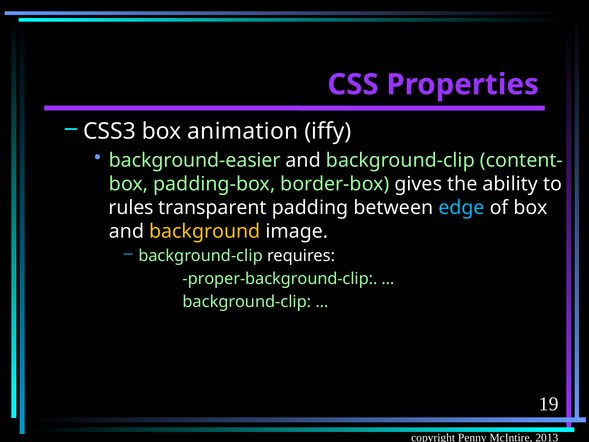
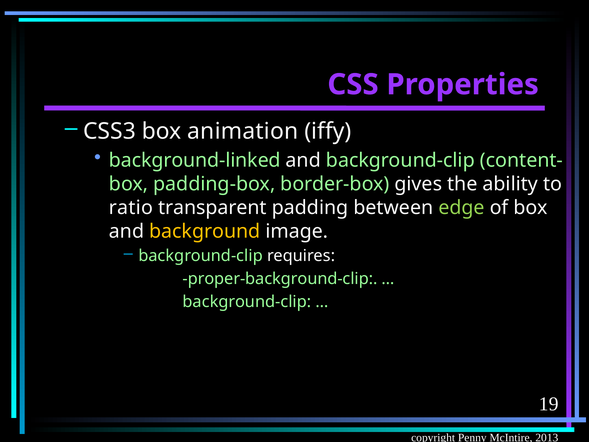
background-easier: background-easier -> background-linked (195, 160)
rules: rules -> ratio (131, 208)
edge colour: light blue -> light green (461, 208)
